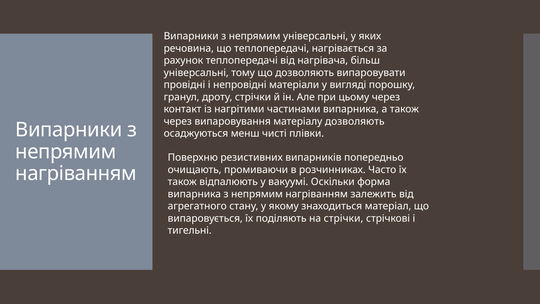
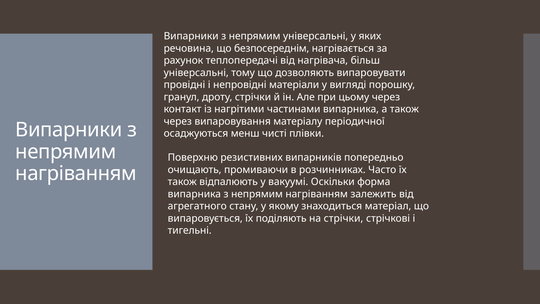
що теплопередачі: теплопередачі -> безпосереднім (272, 48)
матеріалу дозволяють: дозволяють -> періодичної (355, 121)
